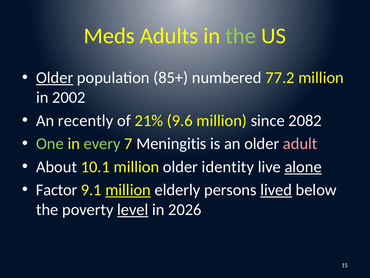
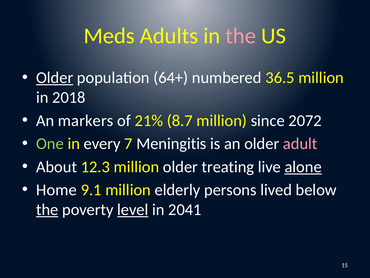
the colour: light green -> pink (241, 36)
85+: 85+ -> 64+ (171, 78)
77.2: 77.2 -> 36.5 (280, 78)
2002: 2002 -> 2018 (69, 97)
recently: recently -> markers (86, 120)
9.6: 9.6 -> 8.7 (180, 120)
2082: 2082 -> 2072 (305, 120)
every colour: light green -> white (102, 143)
10.1: 10.1 -> 12.3 (95, 167)
identity: identity -> treating (228, 167)
Factor: Factor -> Home (56, 190)
million underline: present -> none (128, 190)
lived underline: present -> none (276, 190)
the underline: none -> present (47, 209)
2026: 2026 -> 2041 (185, 209)
